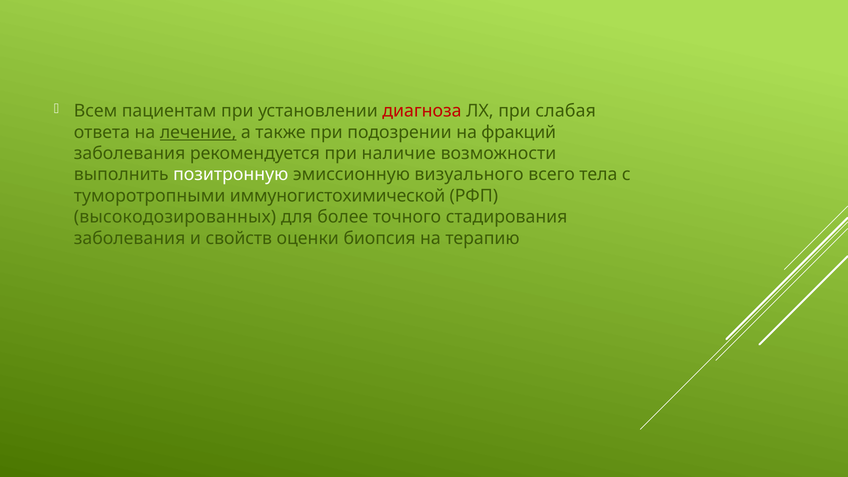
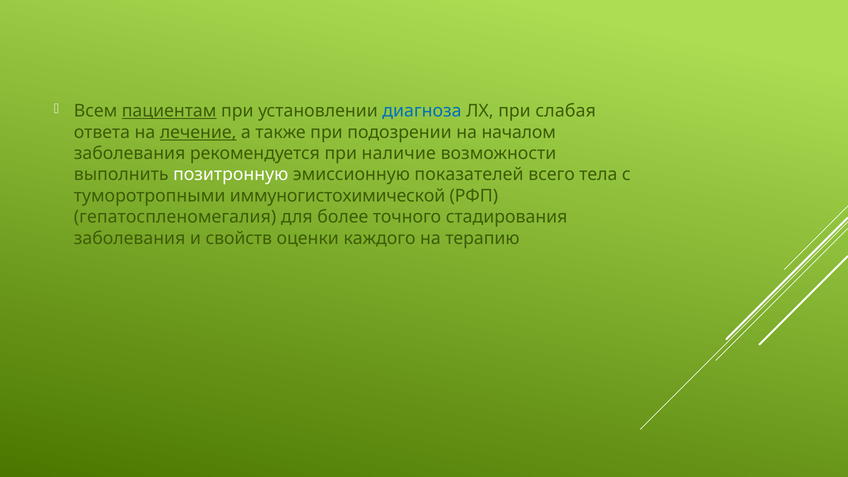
пациентам underline: none -> present (169, 111)
диагноза colour: red -> blue (422, 111)
фракций: фракций -> началом (519, 132)
визуального: визуального -> показателей (469, 175)
высокодозированных: высокодозированных -> гепатоспленомегалия (175, 217)
биопсия: биопсия -> каждого (380, 238)
